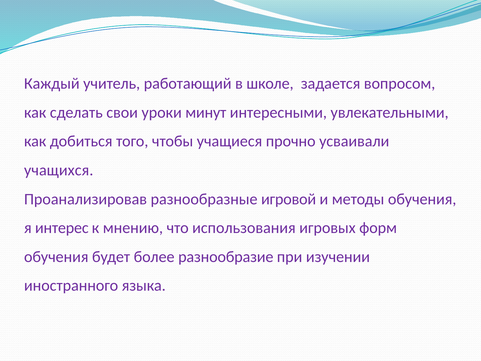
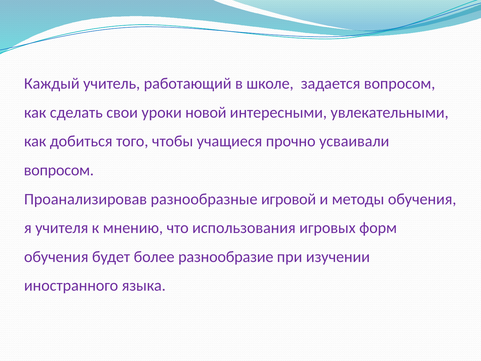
минут: минут -> новой (206, 112)
учащихся: учащихся -> вопросом (59, 170)
интерес: интерес -> учителя (62, 228)
